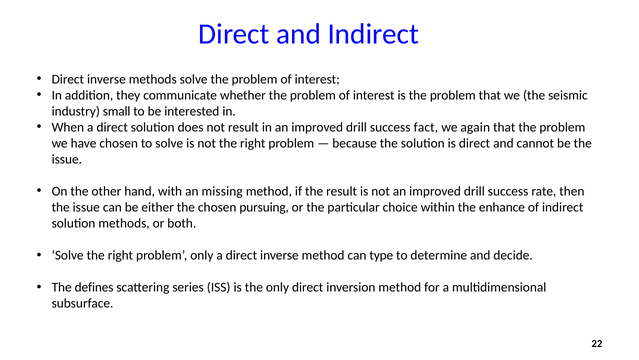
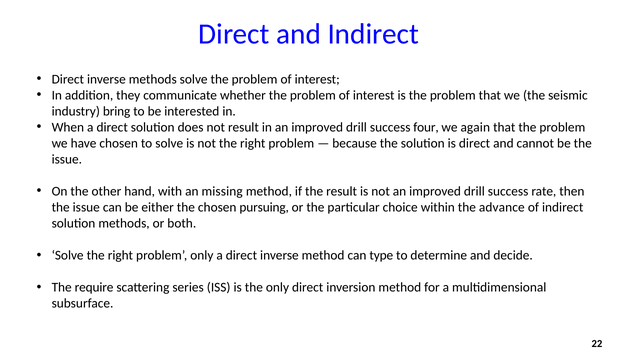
small: small -> bring (117, 111)
fact: fact -> four (426, 127)
enhance: enhance -> advance (502, 207)
defines: defines -> require (94, 287)
